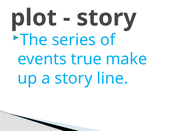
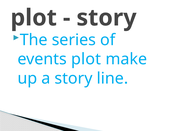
events true: true -> plot (86, 59)
